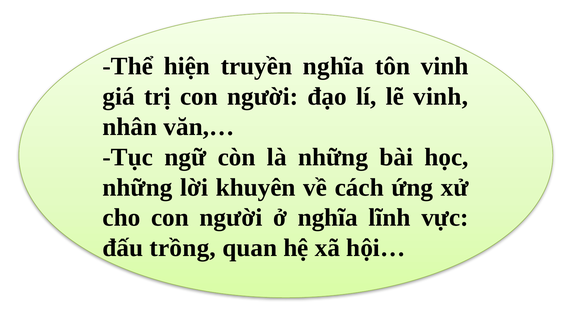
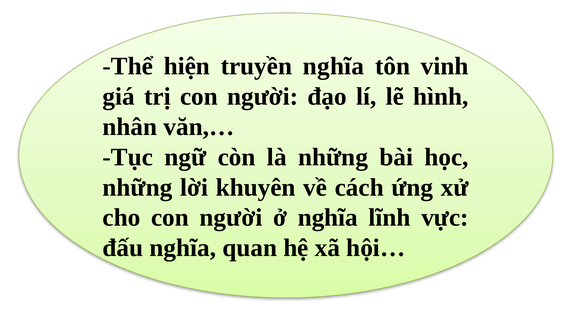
lẽ vinh: vinh -> hình (441, 97)
đấu trồng: trồng -> nghĩa (183, 248)
